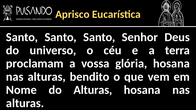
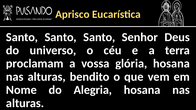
do Alturas: Alturas -> Alegria (93, 90)
